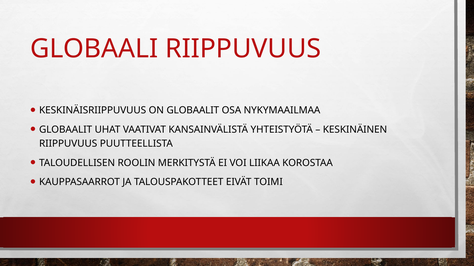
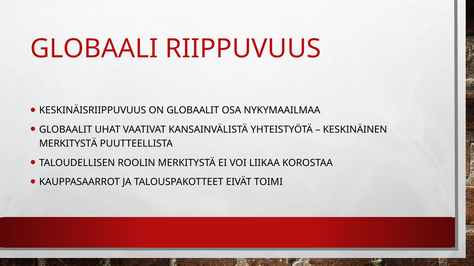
RIIPPUVUUS: RIIPPUVUUS -> MERKITYSTÄ (68, 144)
